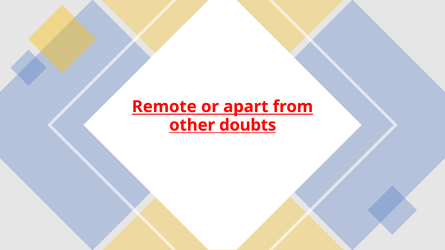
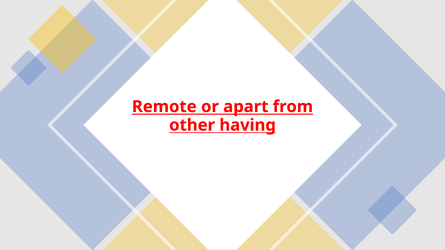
doubts: doubts -> having (248, 125)
